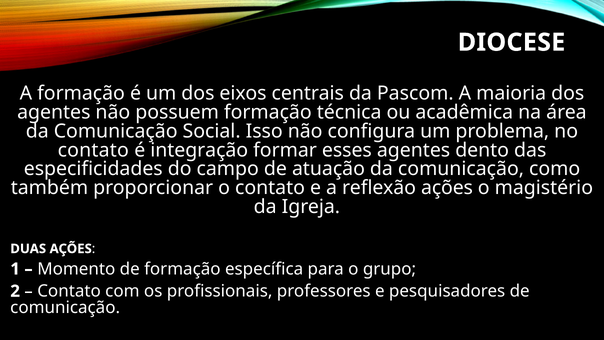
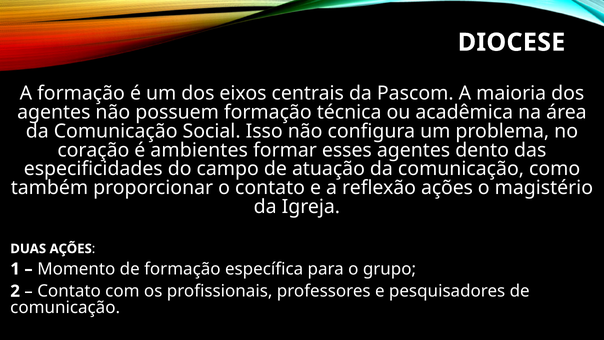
contato: contato -> coração (93, 150)
integração: integração -> ambientes (199, 150)
